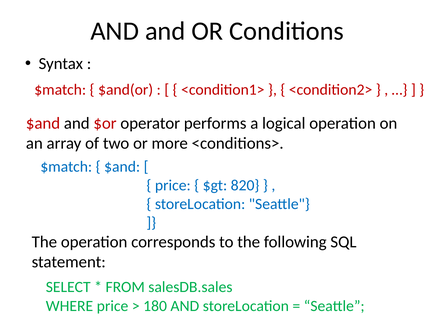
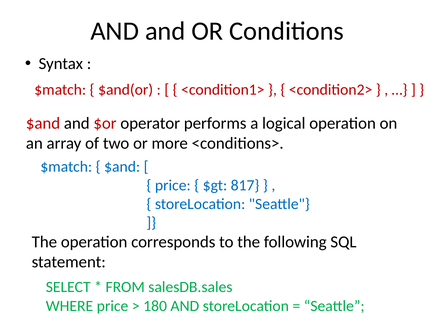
820: 820 -> 817 (245, 186)
